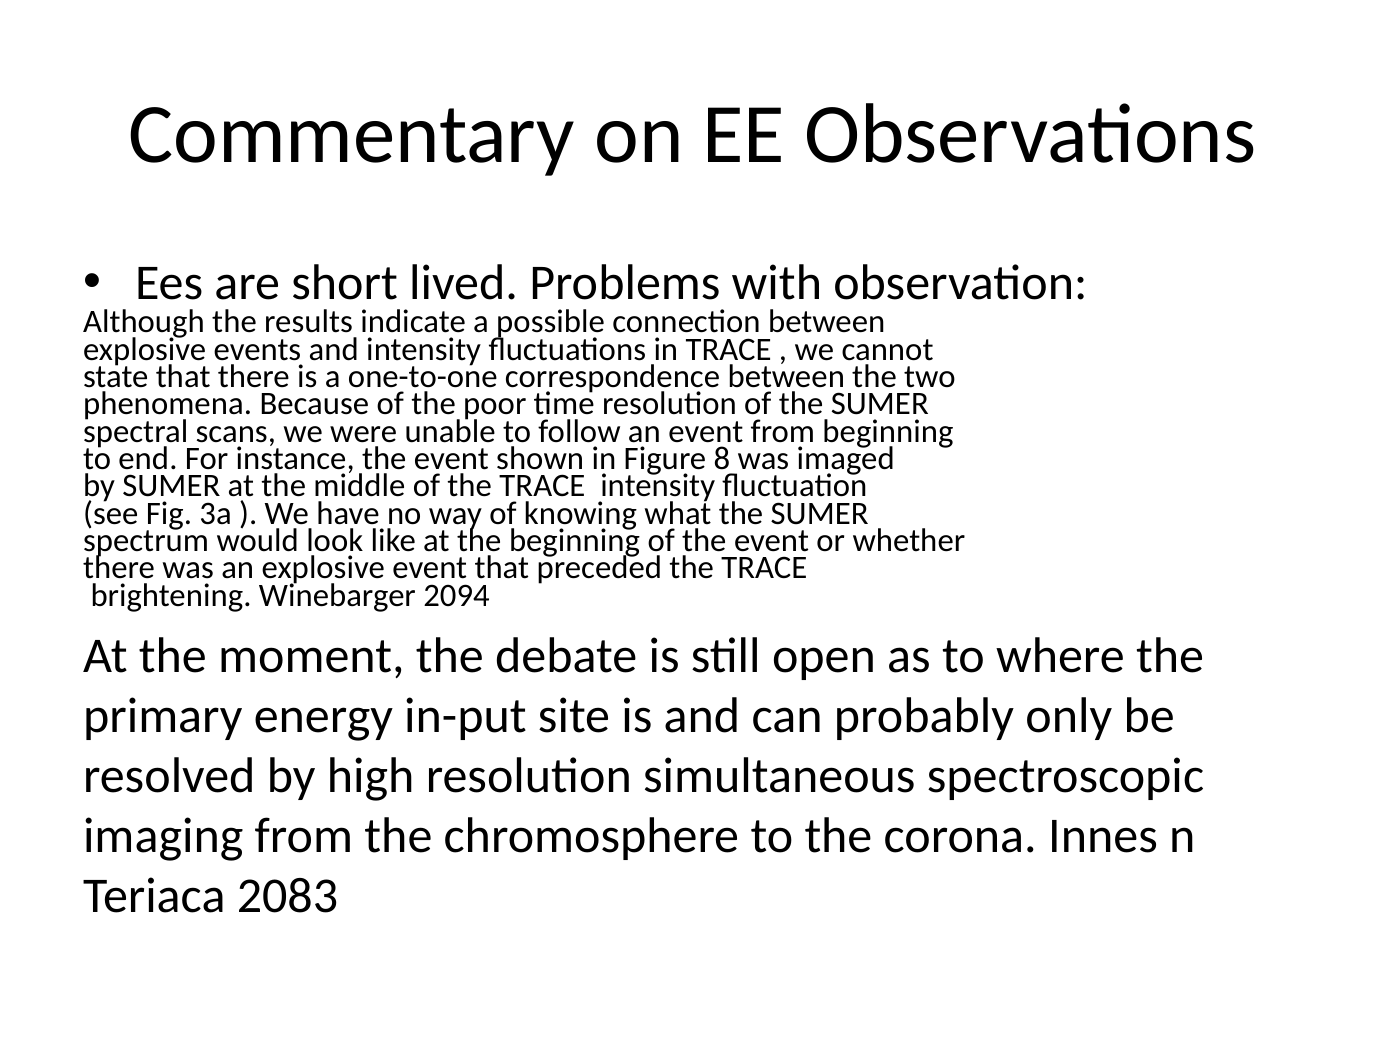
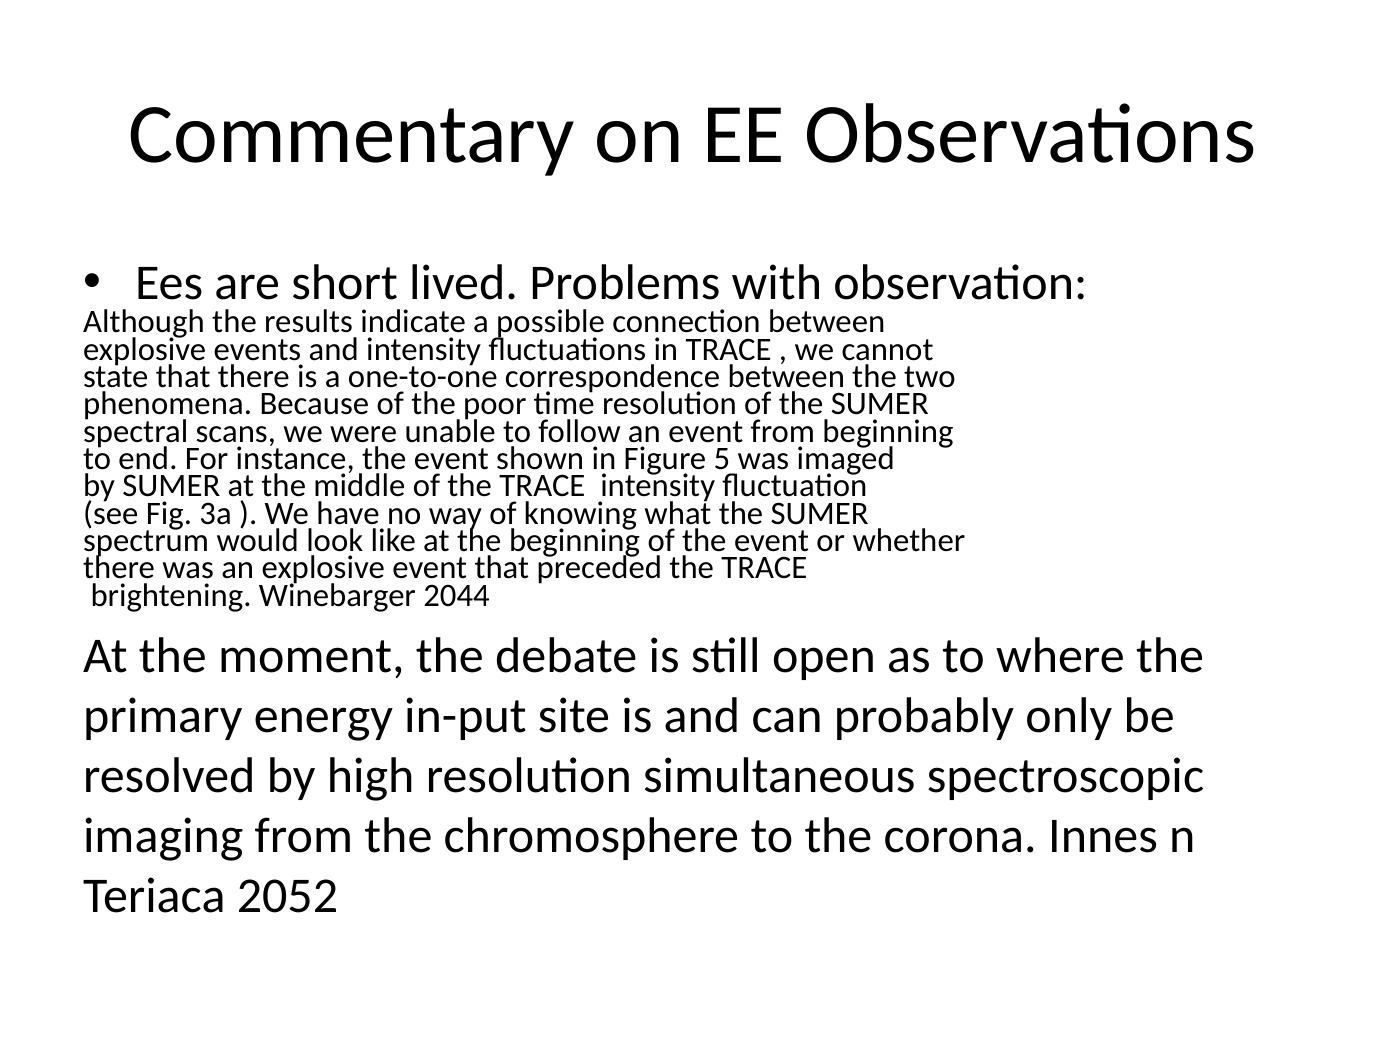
8: 8 -> 5 (722, 459)
2094: 2094 -> 2044 (457, 595)
2083: 2083 -> 2052 (287, 896)
